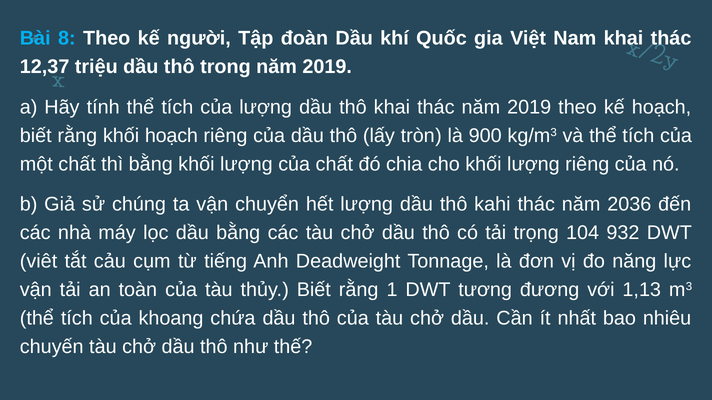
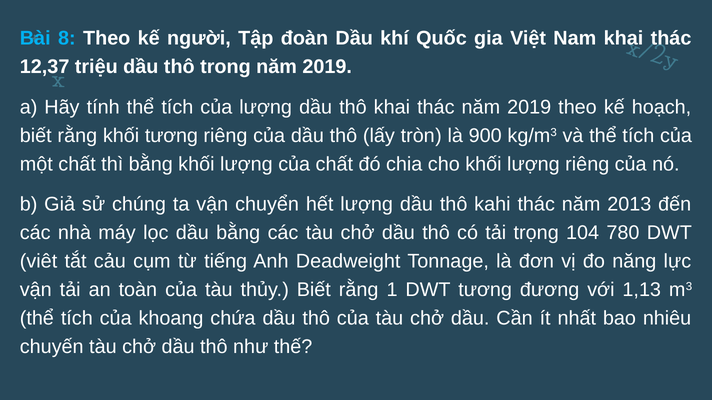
khối hoạch: hoạch -> tương (171, 136)
2036: 2036 -> 2013 (629, 205)
932: 932 -> 780 (623, 233)
